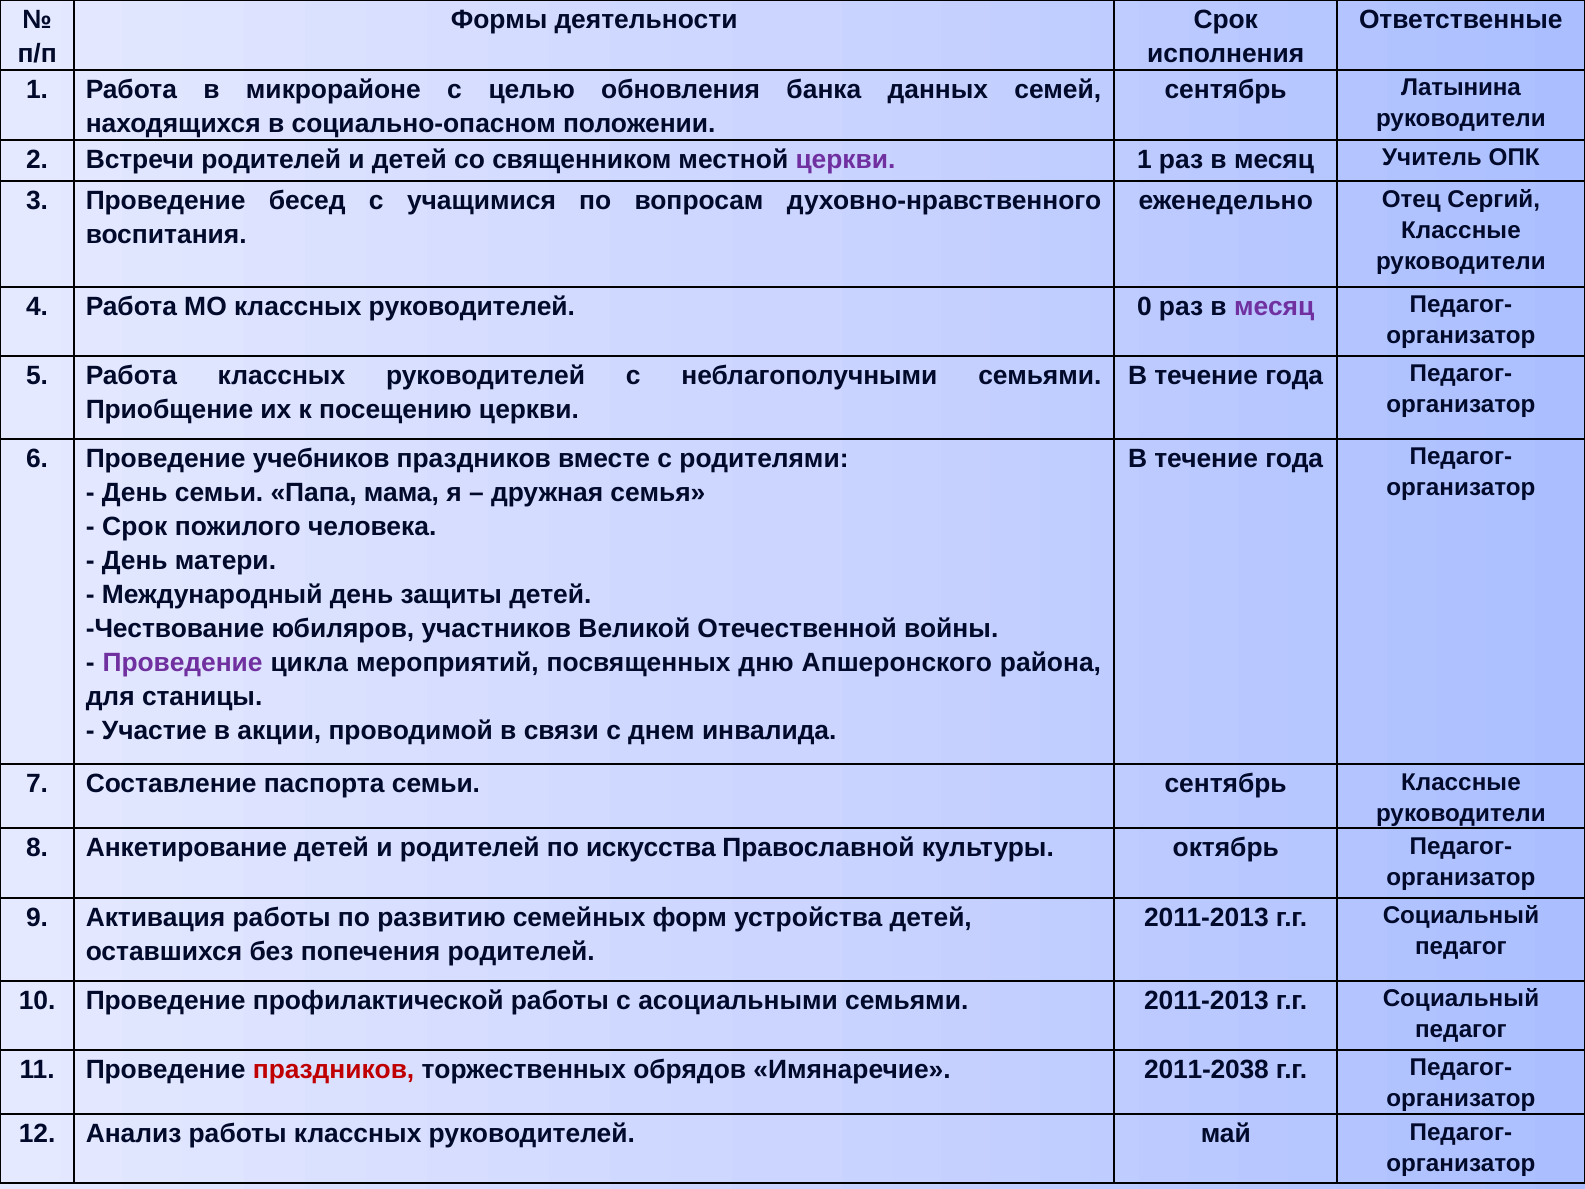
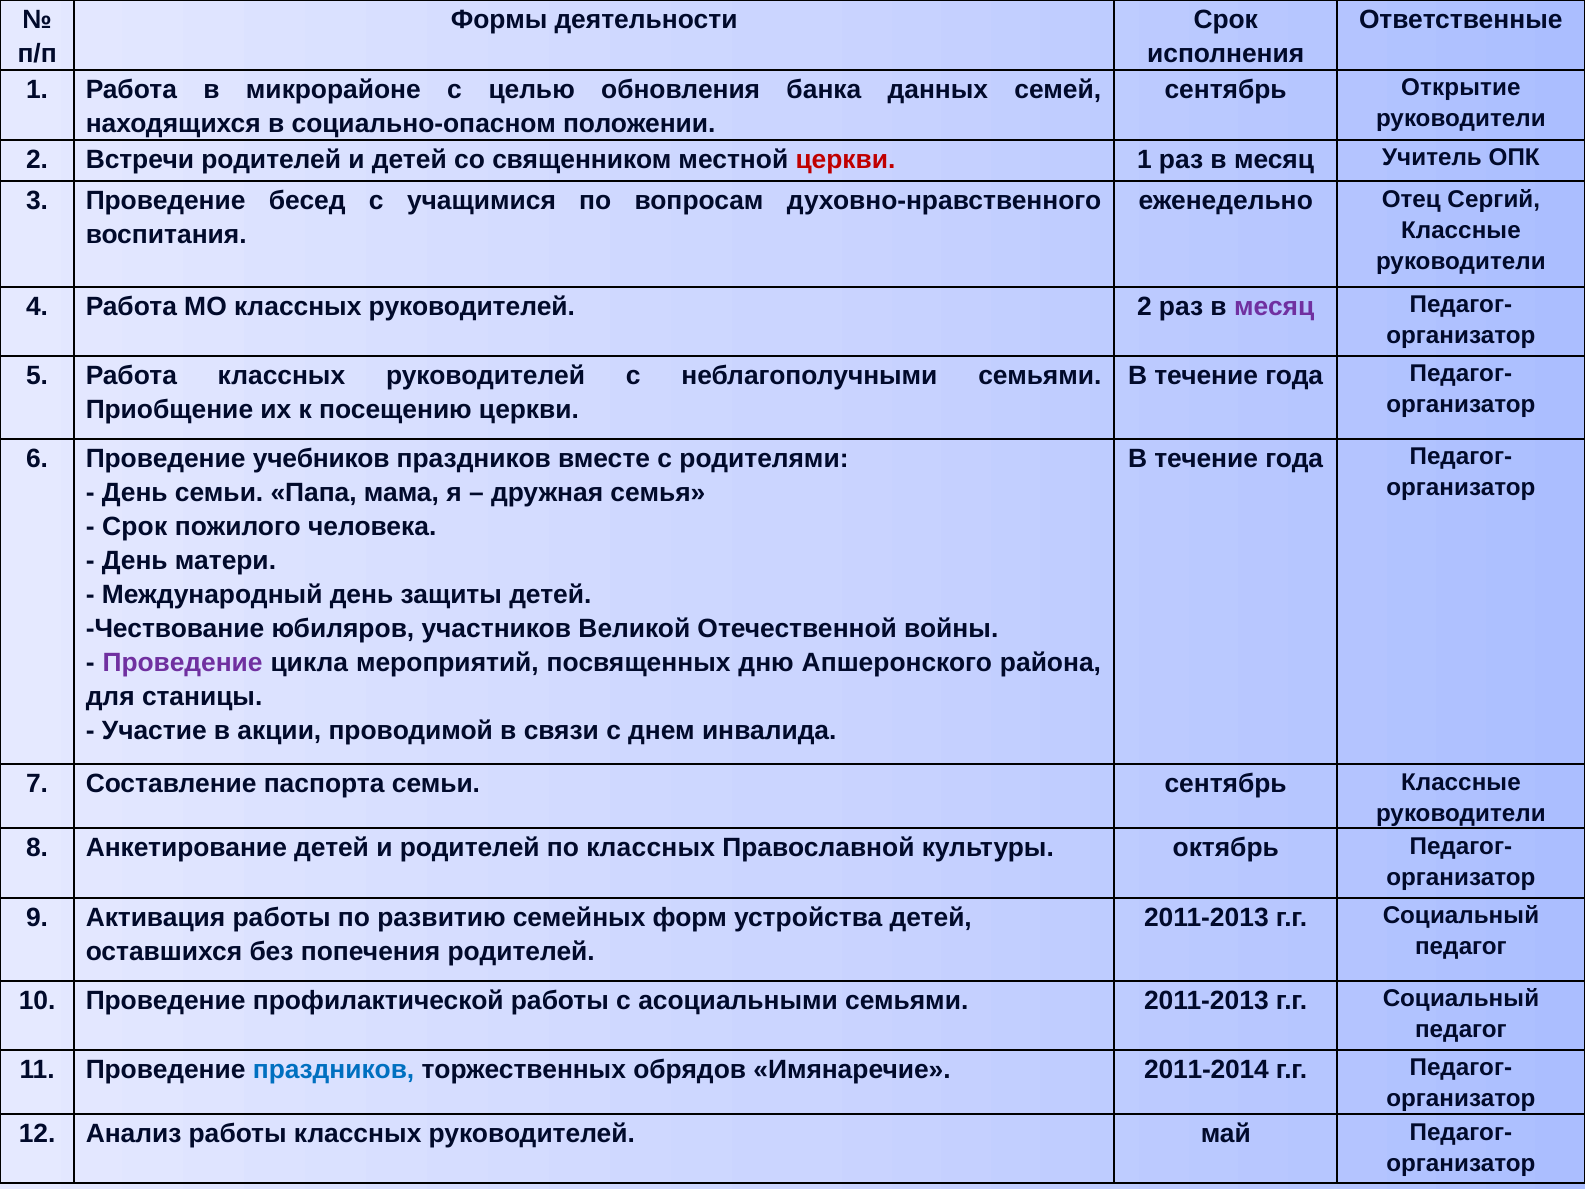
Латынина: Латынина -> Открытие (1461, 88)
церкви colour: purple -> red (845, 159)
руководителей 0: 0 -> 2 (1144, 306)
по искусства: искусства -> классных (651, 848)
праздников colour: red -> blue (334, 1070)
2011-2038: 2011-2038 -> 2011-2014 (1206, 1070)
